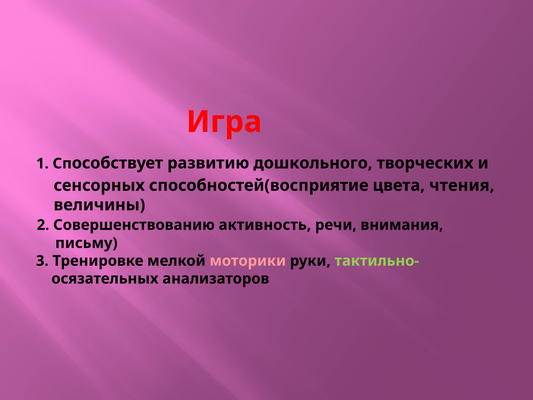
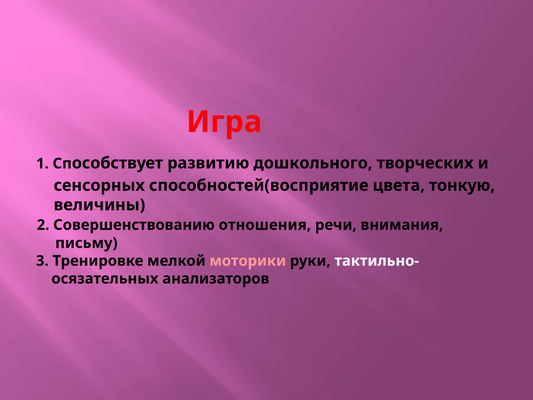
чтения: чтения -> тонкую (462, 185)
активность: активность -> отношения (265, 225)
тактильно- colour: light green -> white (377, 261)
